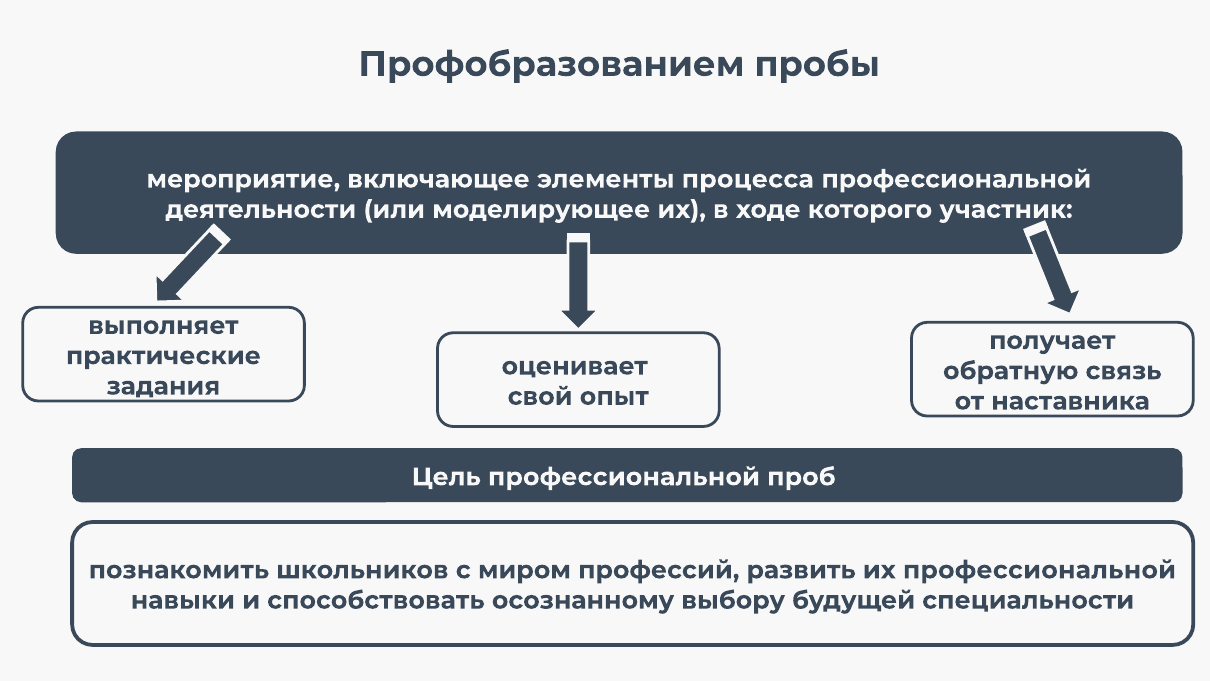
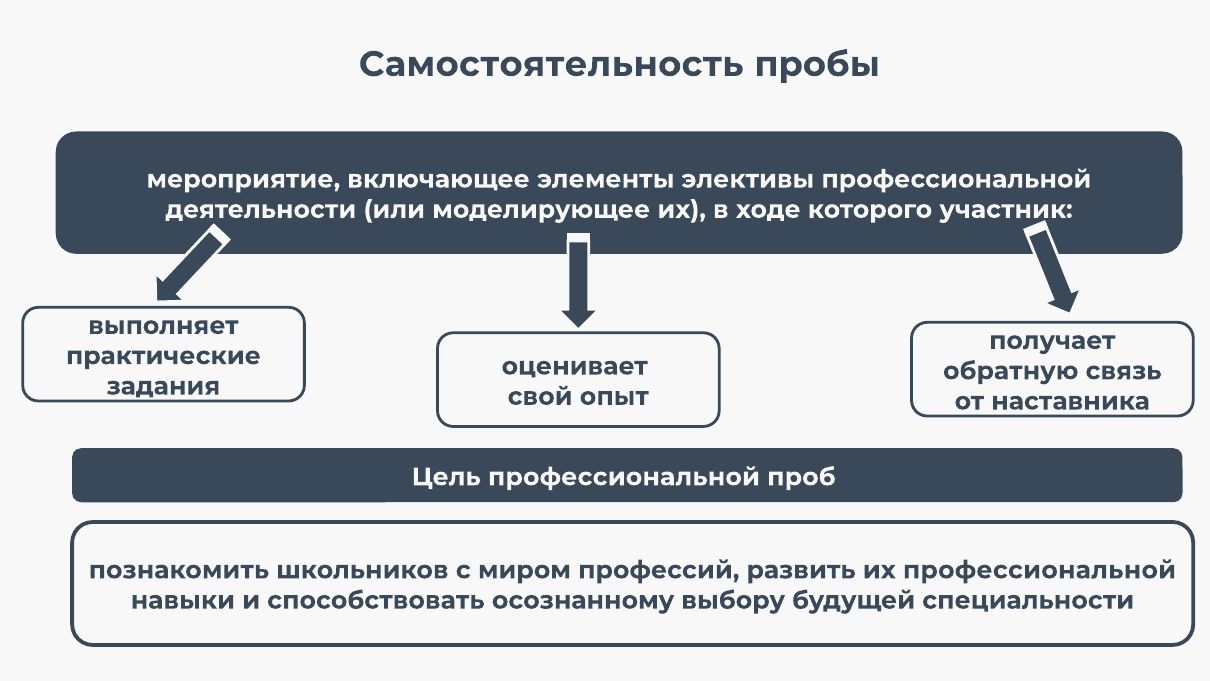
Профобразованием: Профобразованием -> Самостоятельность (551, 64)
процесса: процесса -> элективы (748, 179)
